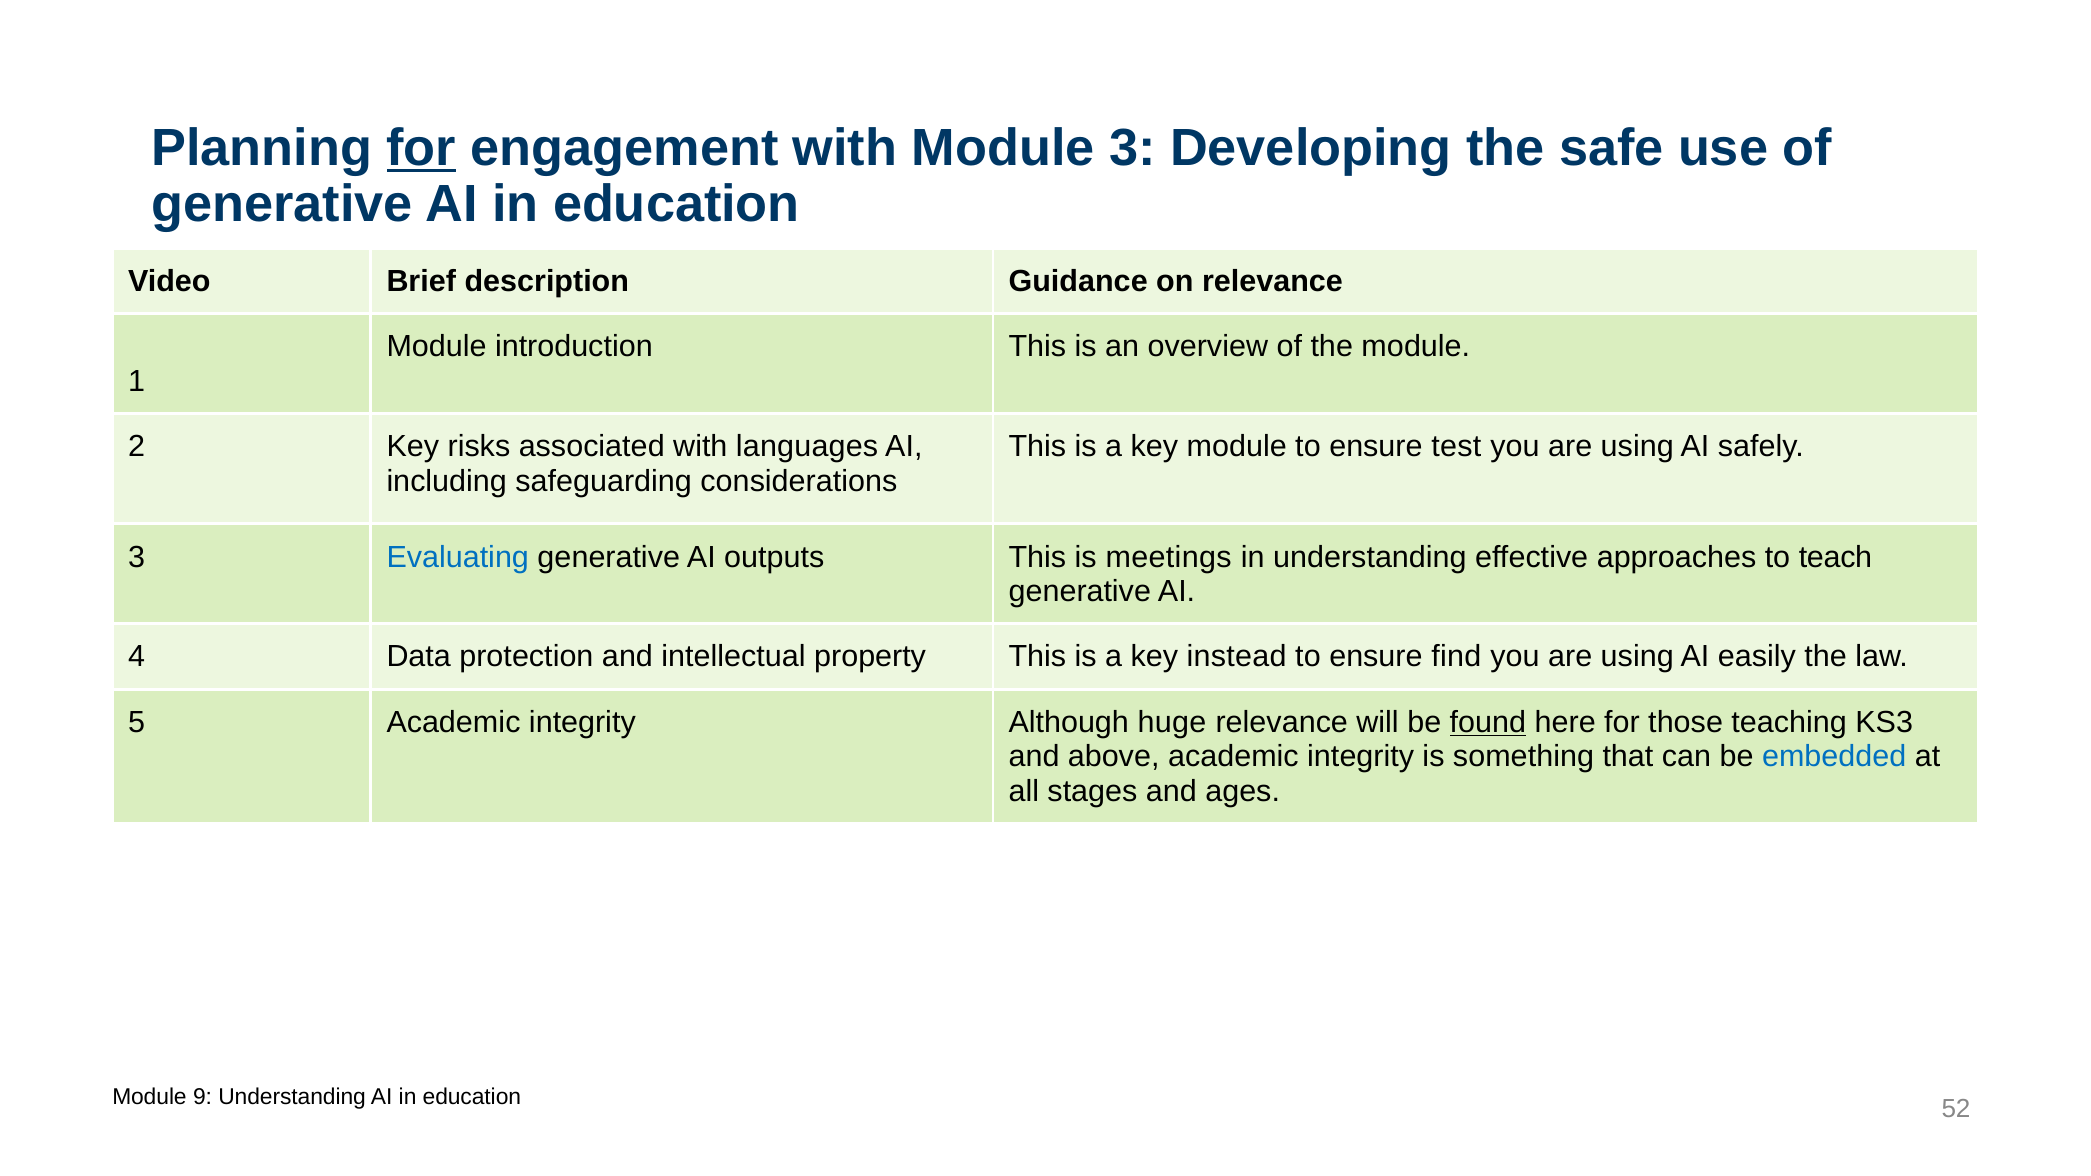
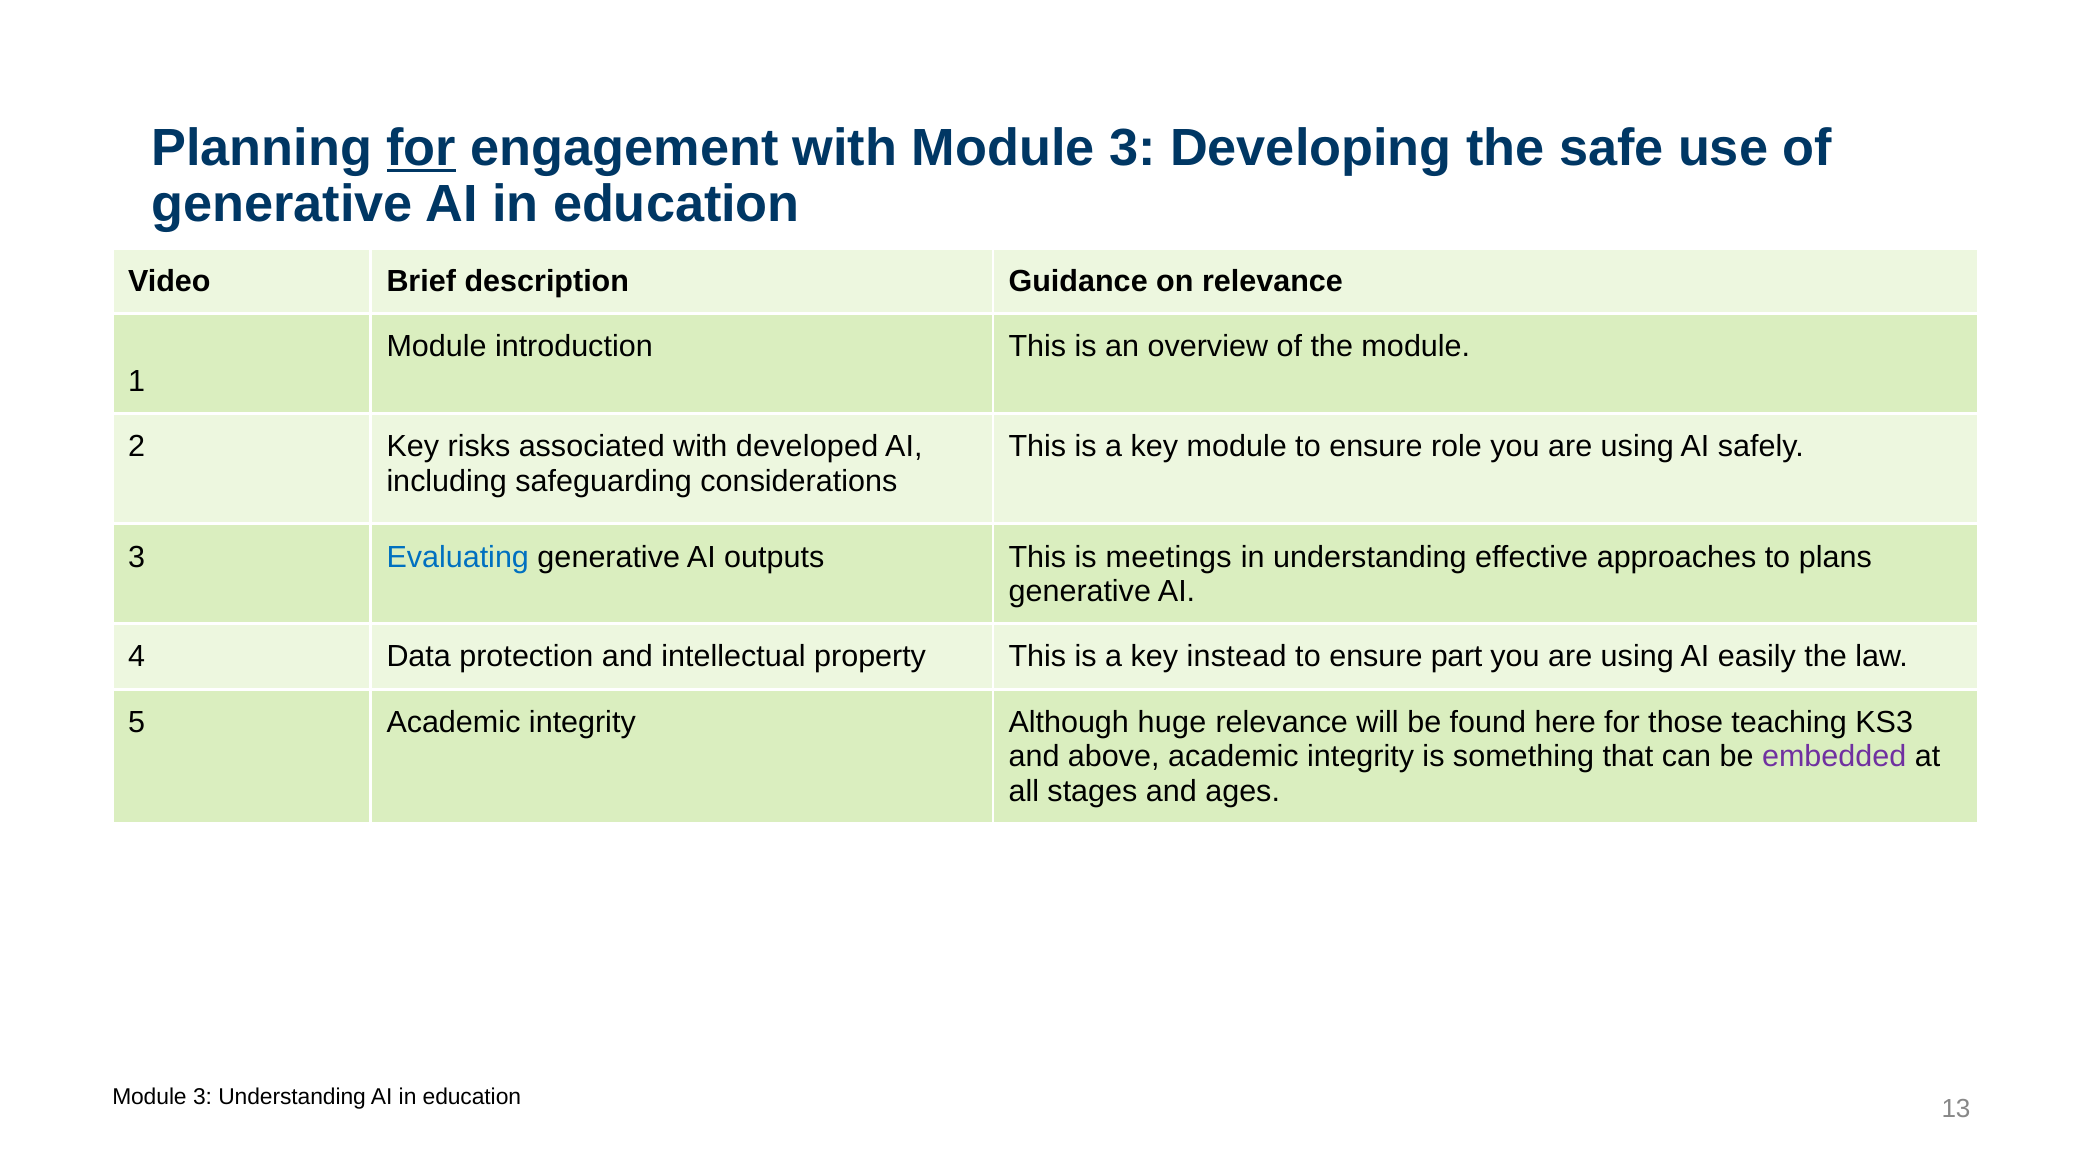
languages: languages -> developed (807, 447)
test: test -> role (1456, 447)
teach: teach -> plans (1835, 557)
find: find -> part (1457, 657)
found underline: present -> none (1488, 723)
embedded colour: blue -> purple (1834, 757)
9: 9 -> 3 (202, 1097)
52: 52 -> 13 (1956, 1109)
